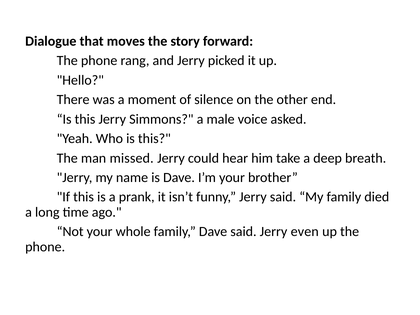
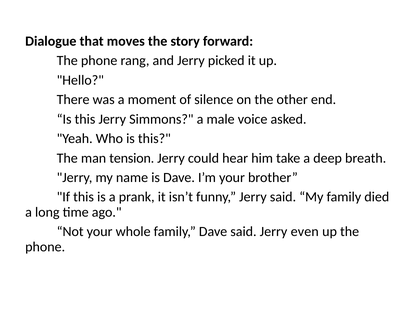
missed: missed -> tension (132, 158)
